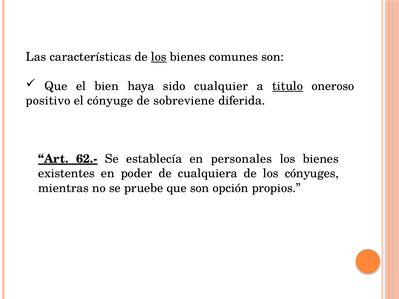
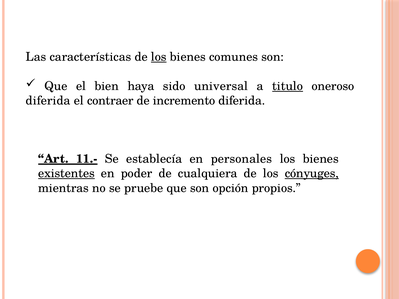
cualquier: cualquier -> universal (221, 86)
positivo: positivo -> diferida (48, 101)
cónyuge: cónyuge -> contraer (110, 101)
sobreviene: sobreviene -> incremento (184, 101)
62.-: 62.- -> 11.- (87, 159)
existentes underline: none -> present (66, 174)
cónyuges underline: none -> present (312, 174)
